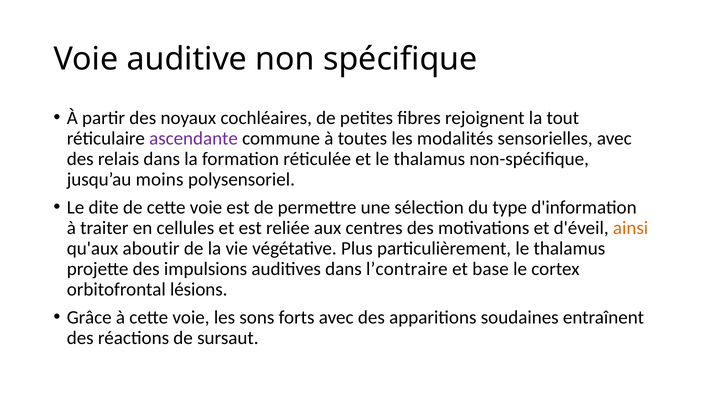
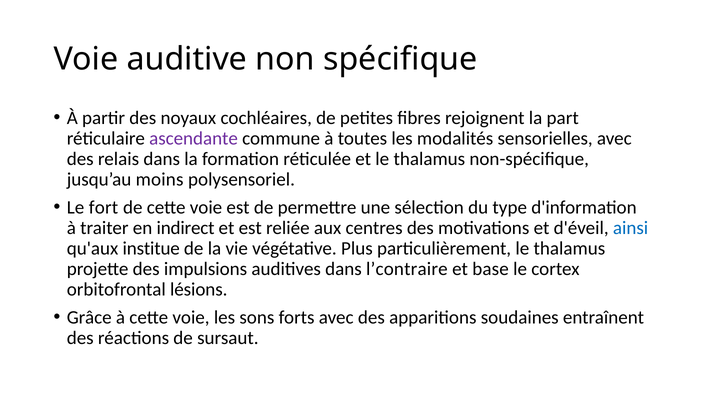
tout: tout -> part (563, 118)
dite: dite -> fort (104, 208)
cellules: cellules -> indirect (186, 228)
ainsi colour: orange -> blue (631, 228)
aboutir: aboutir -> institue (151, 249)
